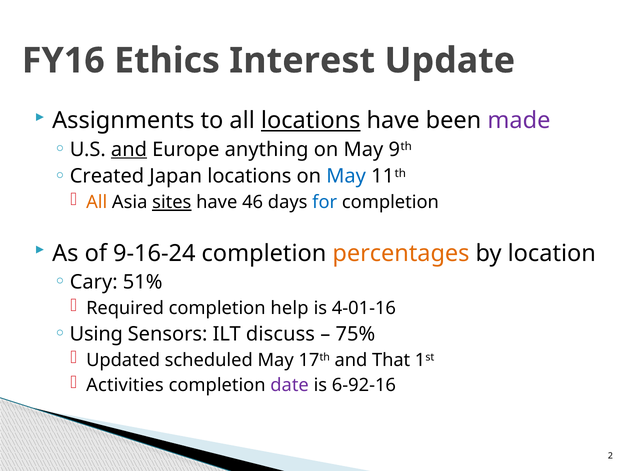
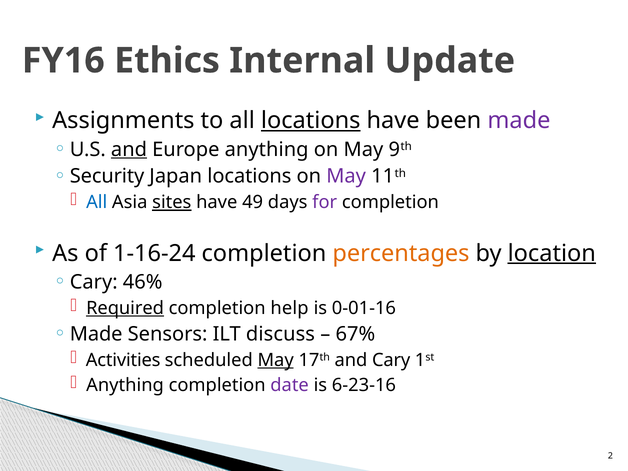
Interest: Interest -> Internal (302, 61)
Created: Created -> Security (107, 176)
May colour: blue -> purple (346, 176)
All colour: orange -> blue (97, 202)
46: 46 -> 49 (253, 202)
for colour: blue -> purple (325, 202)
9-16-24: 9-16-24 -> 1-16-24 (154, 253)
location underline: none -> present (552, 253)
51%: 51% -> 46% (143, 282)
Required underline: none -> present (125, 308)
4-01-16: 4-01-16 -> 0-01-16 (364, 308)
Using: Using -> Made (96, 334)
75%: 75% -> 67% (355, 334)
Updated: Updated -> Activities (123, 360)
May underline: none -> present (276, 360)
and That: That -> Cary (391, 360)
Activities: Activities -> Anything (125, 385)
6-92-16: 6-92-16 -> 6-23-16 (364, 385)
